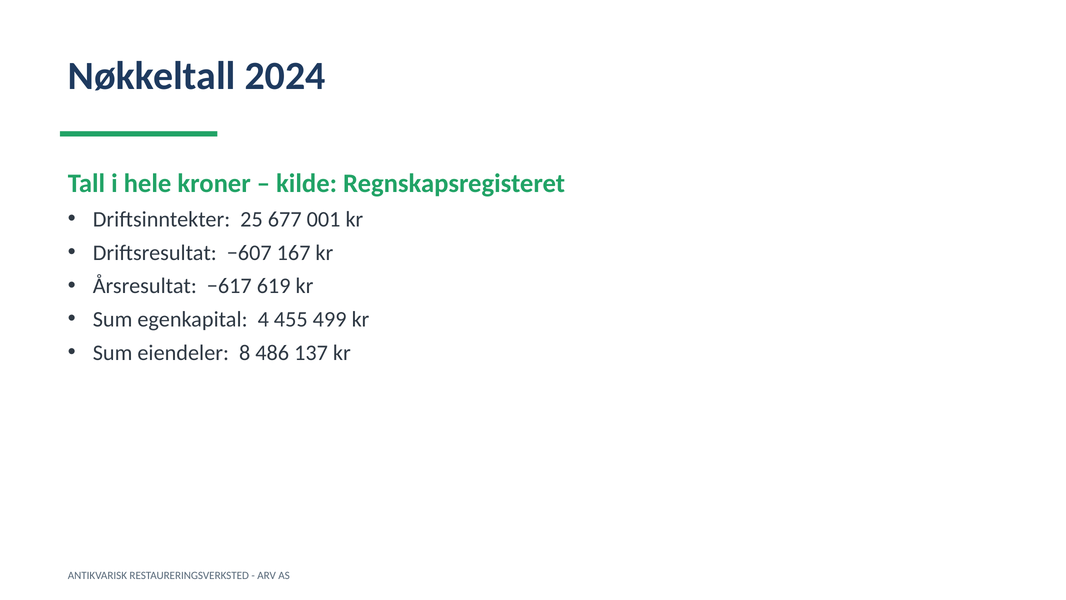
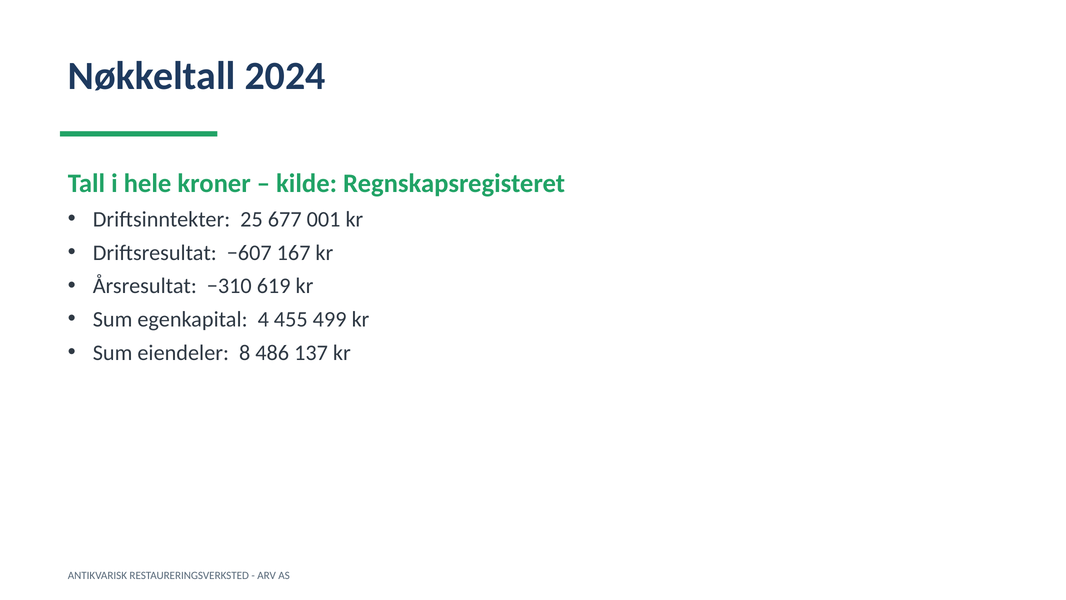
−617: −617 -> −310 (229, 286)
